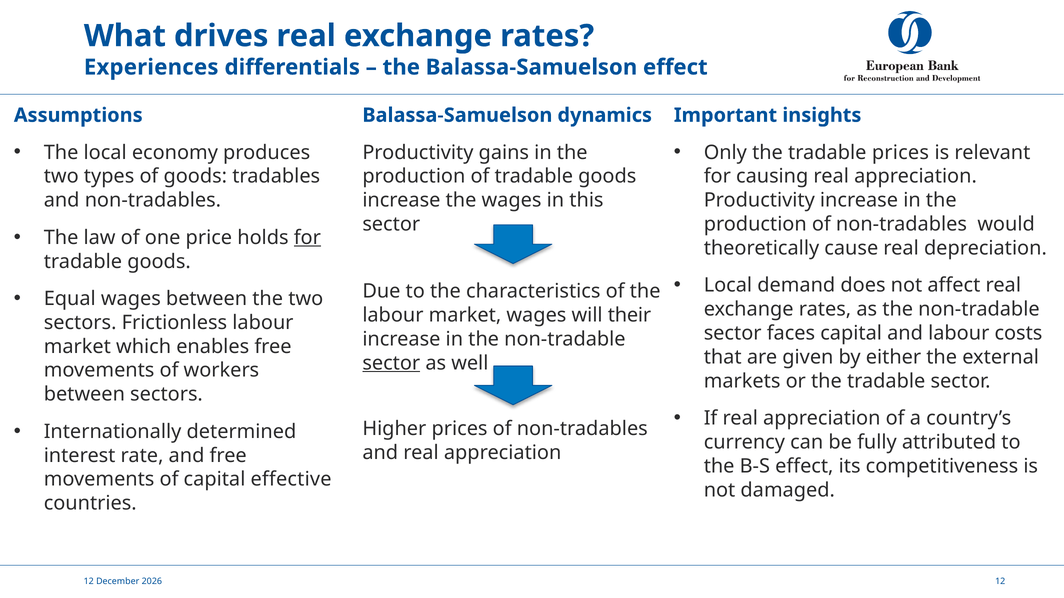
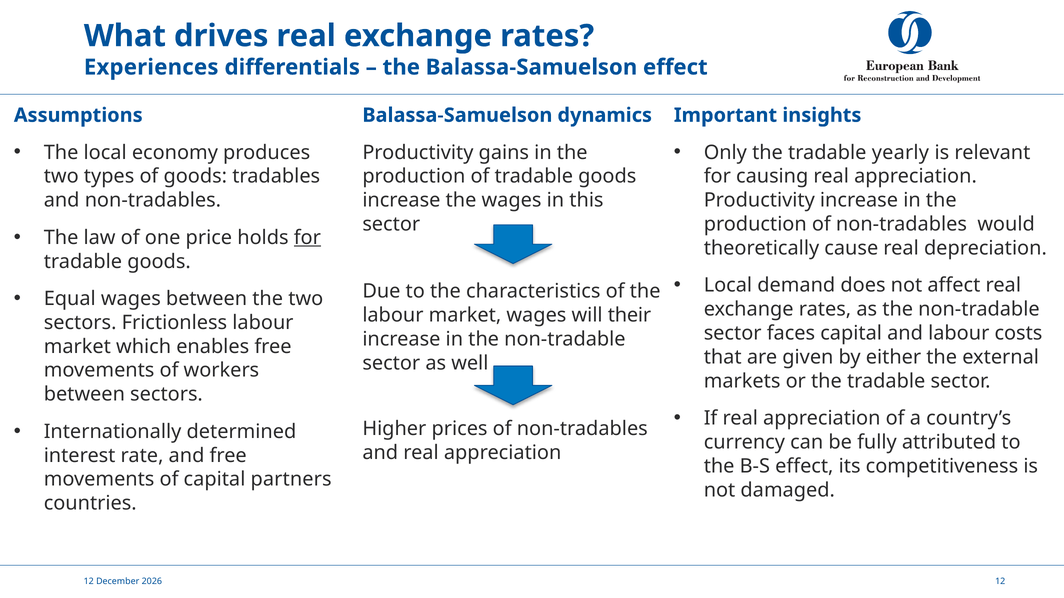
tradable prices: prices -> yearly (900, 153)
sector underline: present -> none (391, 363)
effective: effective -> partners (291, 480)
